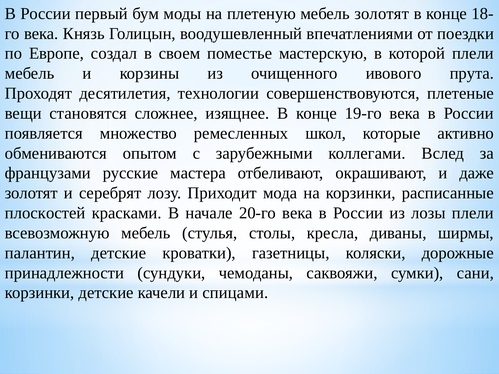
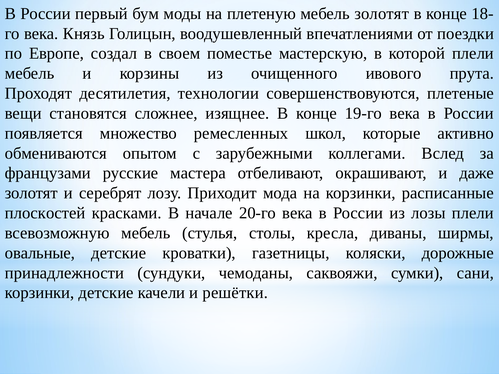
палантин: палантин -> овальные (40, 253)
спицами: спицами -> решётки (235, 293)
